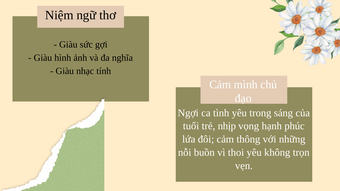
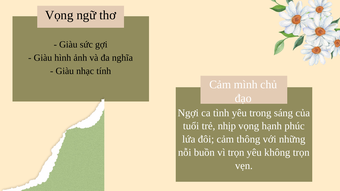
Niệm: Niệm -> Vọng (59, 15)
vì thoi: thoi -> trọn (236, 153)
